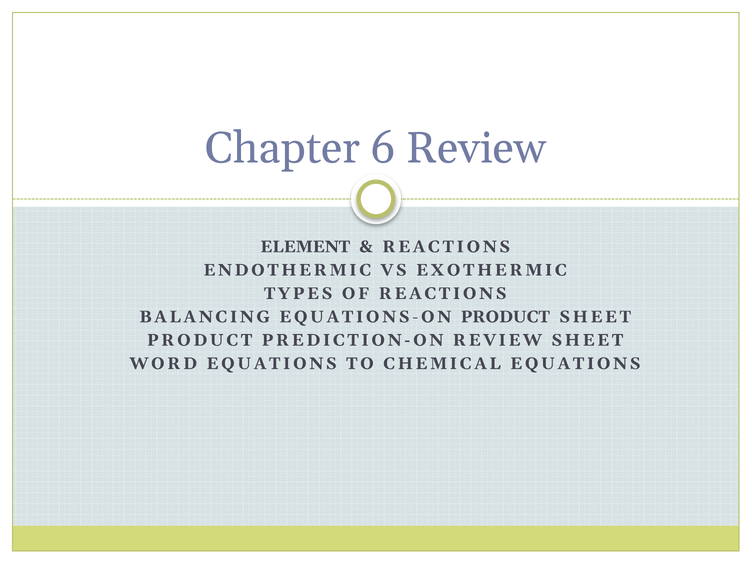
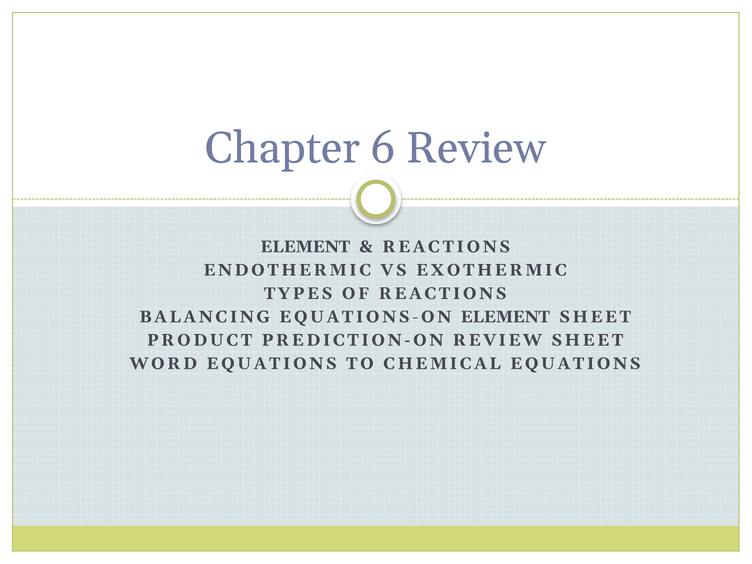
EQUATIONS-ON PRODUCT: PRODUCT -> ELEMENT (505, 317)
